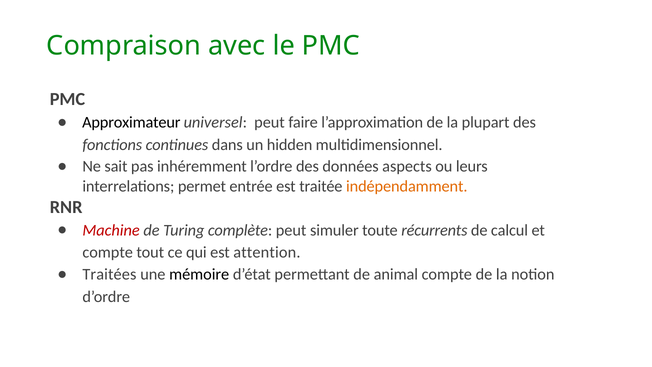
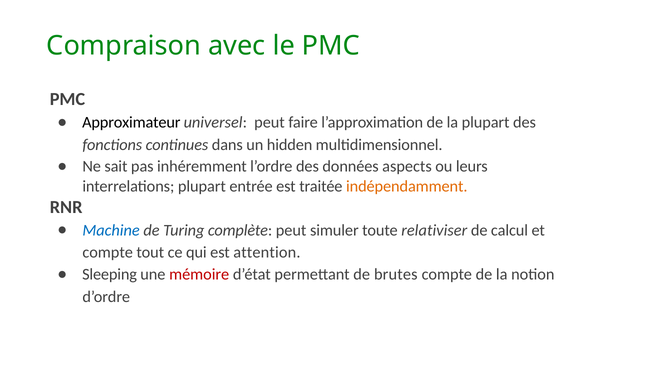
interrelations permet: permet -> plupart (202, 186)
Machine colour: red -> blue (111, 230)
récurrents: récurrents -> relativiser (434, 230)
Traitées: Traitées -> Sleeping (110, 274)
mémoire colour: black -> red (199, 274)
animal: animal -> brutes (396, 274)
